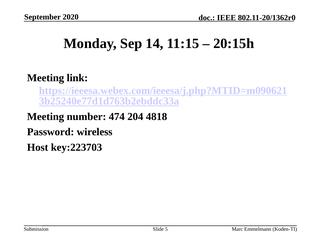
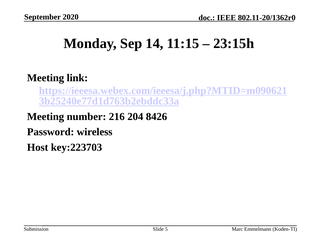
20:15h: 20:15h -> 23:15h (234, 43)
474: 474 -> 216 (117, 116)
4818: 4818 -> 8426 (157, 116)
